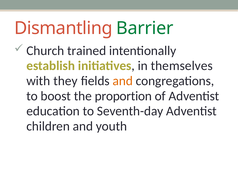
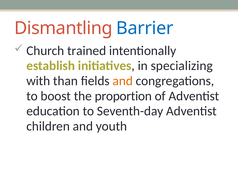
Barrier colour: green -> blue (145, 28)
themselves: themselves -> specializing (182, 66)
they: they -> than (66, 81)
